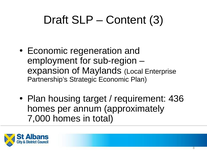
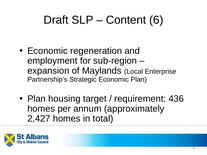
3: 3 -> 6 (156, 20)
7,000: 7,000 -> 2,427 (39, 119)
